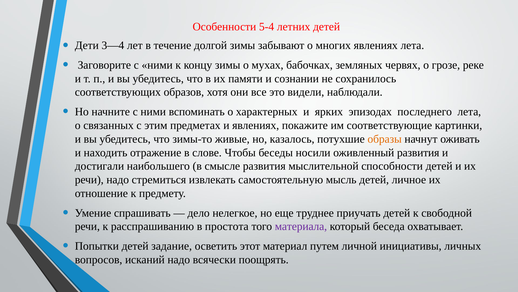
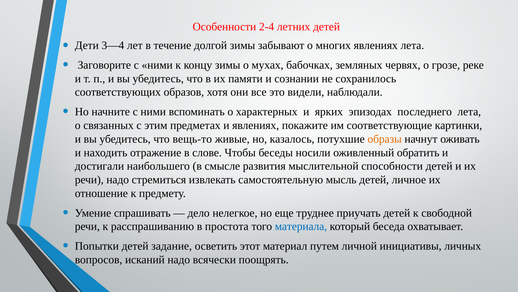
5-4: 5-4 -> 2-4 (267, 27)
зимы-то: зимы-то -> вещь-то (192, 139)
оживленный развития: развития -> обратить (418, 152)
материала colour: purple -> blue (301, 226)
